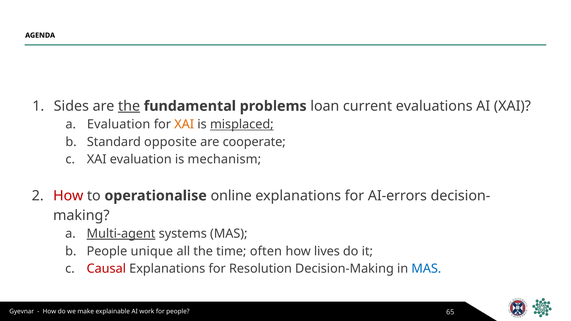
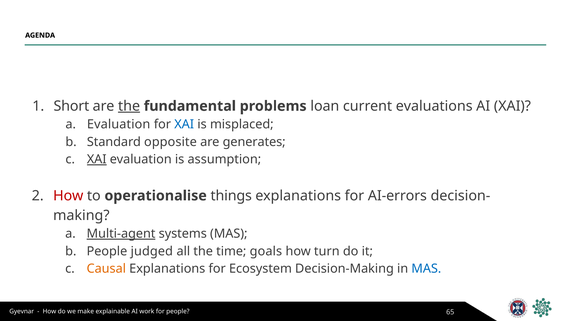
Sides: Sides -> Short (71, 106)
XAI colour: orange -> blue (184, 125)
misplaced underline: present -> none (242, 125)
cooperate: cooperate -> generates (254, 142)
XAI underline: none -> present (97, 159)
mechanism: mechanism -> assumption (224, 159)
online: online -> things (231, 196)
unique: unique -> judged (152, 251)
often: often -> goals (266, 251)
lives: lives -> turn (327, 251)
Causal colour: red -> orange (106, 269)
Resolution: Resolution -> Ecosystem (260, 269)
